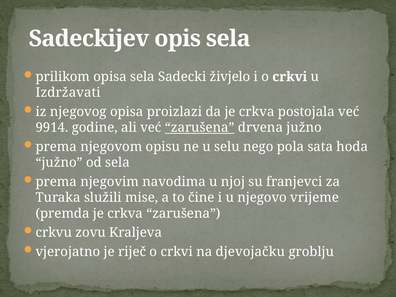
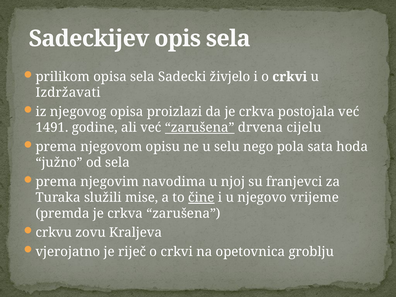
9914: 9914 -> 1491 (52, 128)
drvena južno: južno -> cijelu (304, 128)
čine underline: none -> present (201, 198)
djevojačku: djevojačku -> opetovnica (250, 252)
